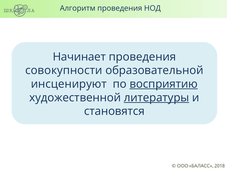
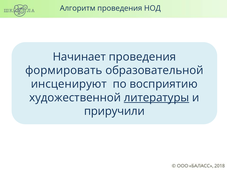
совокупности: совокупности -> формировать (64, 71)
восприятию underline: present -> none (164, 84)
становятся: становятся -> приручили (114, 111)
